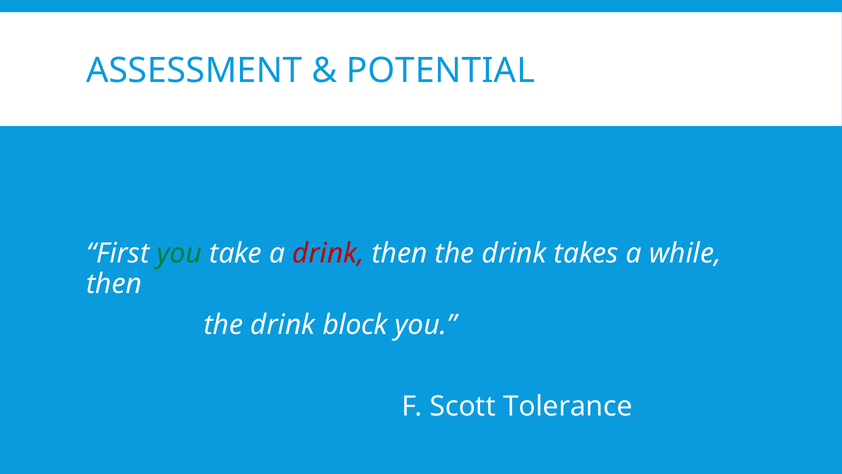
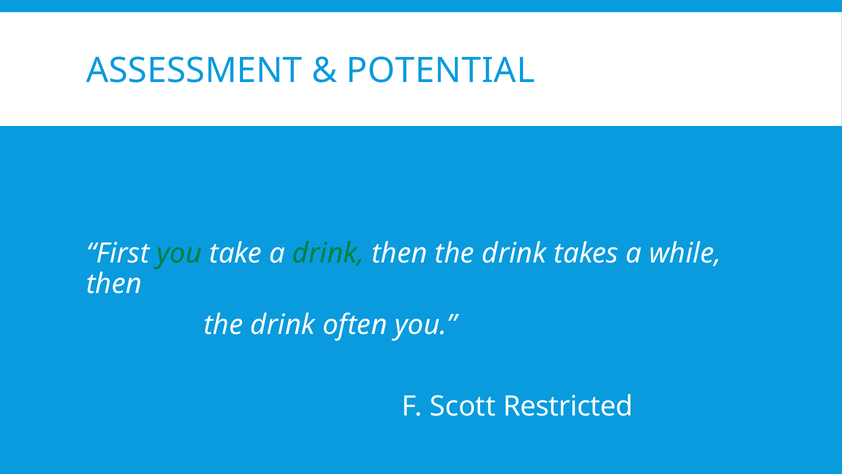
drink colour: red -> green (328, 253)
block: block -> often (355, 325)
Tolerance: Tolerance -> Restricted (568, 406)
